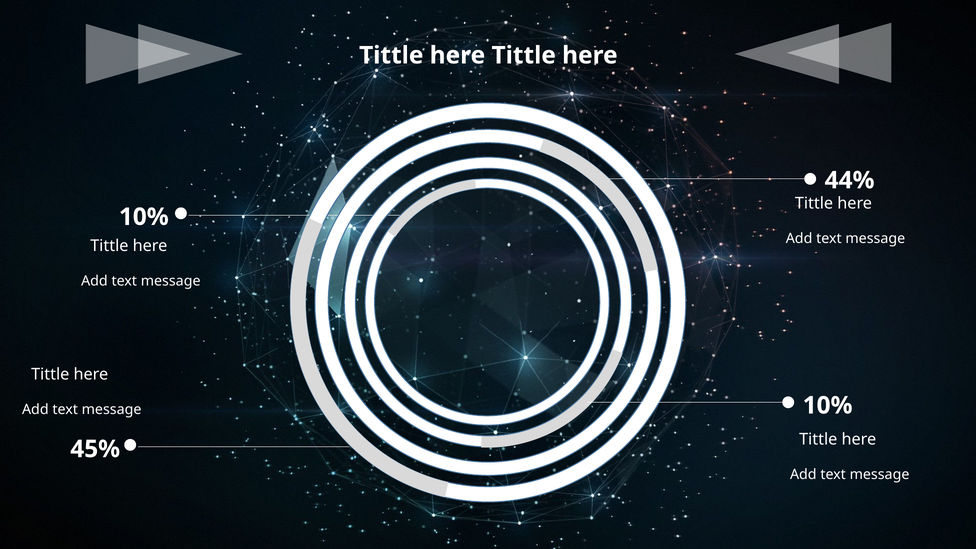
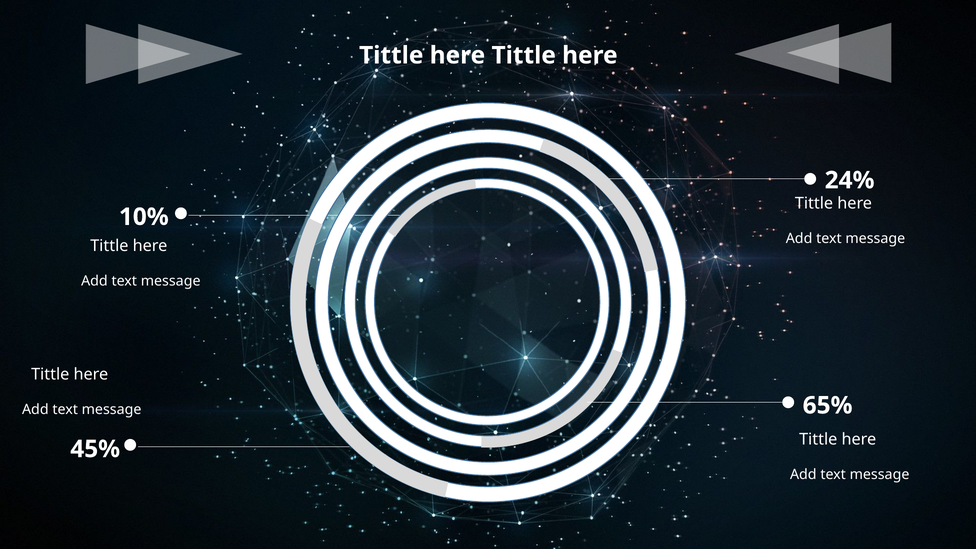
44%: 44% -> 24% (850, 180)
10%: 10% -> 65% (828, 405)
